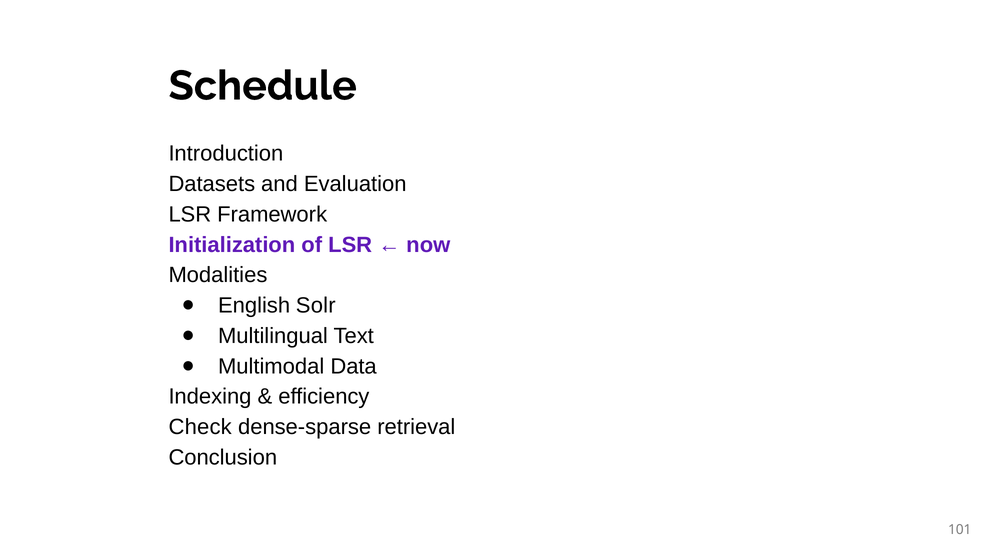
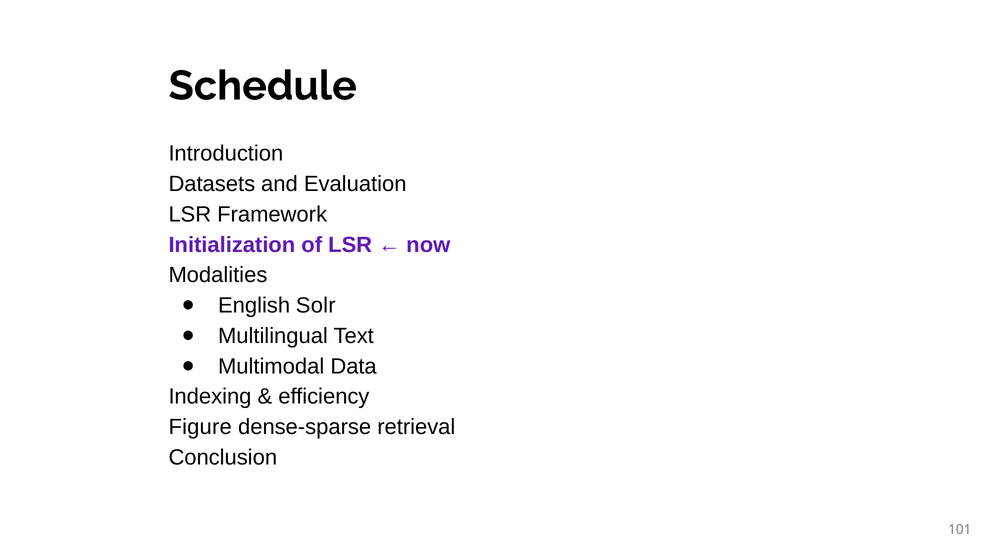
Check: Check -> Figure (200, 427)
